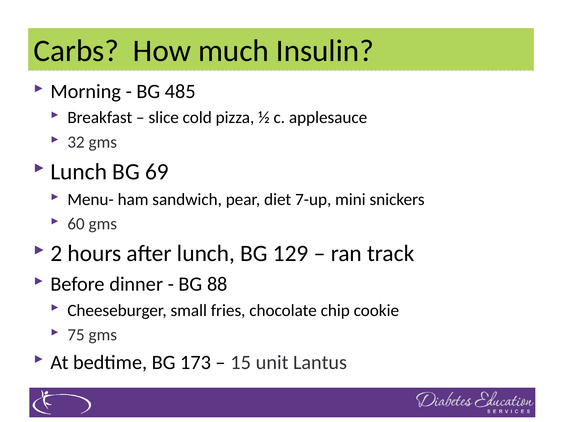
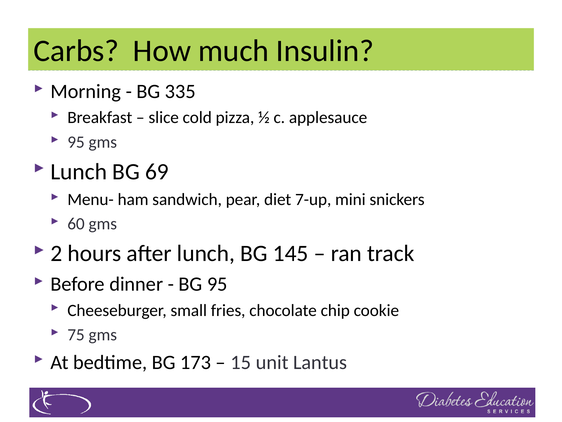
485: 485 -> 335 (180, 91)
32: 32 -> 95 (76, 142)
129: 129 -> 145 (291, 253)
BG 88: 88 -> 95 (217, 284)
